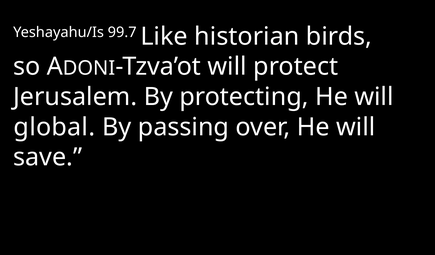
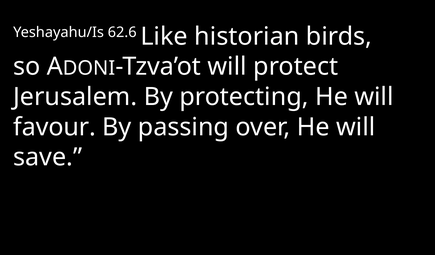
99.7: 99.7 -> 62.6 (122, 32)
global: global -> favour (55, 127)
